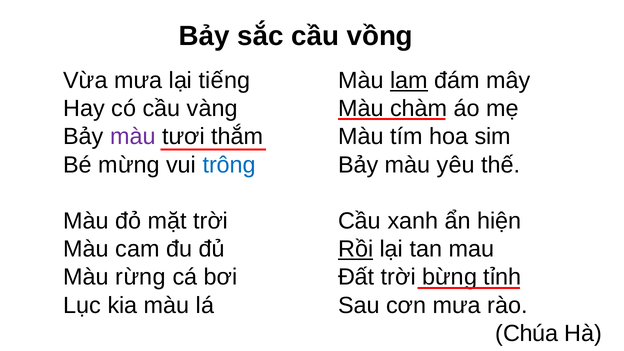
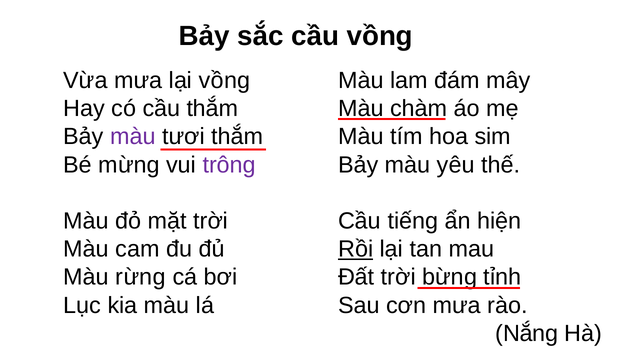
lại tiếng: tiếng -> vồng (225, 81)
lam underline: present -> none (409, 81)
cầu vàng: vàng -> thắm (212, 109)
trông colour: blue -> purple (229, 165)
xanh: xanh -> tiếng (413, 221)
Chúa: Chúa -> Nắng (527, 333)
